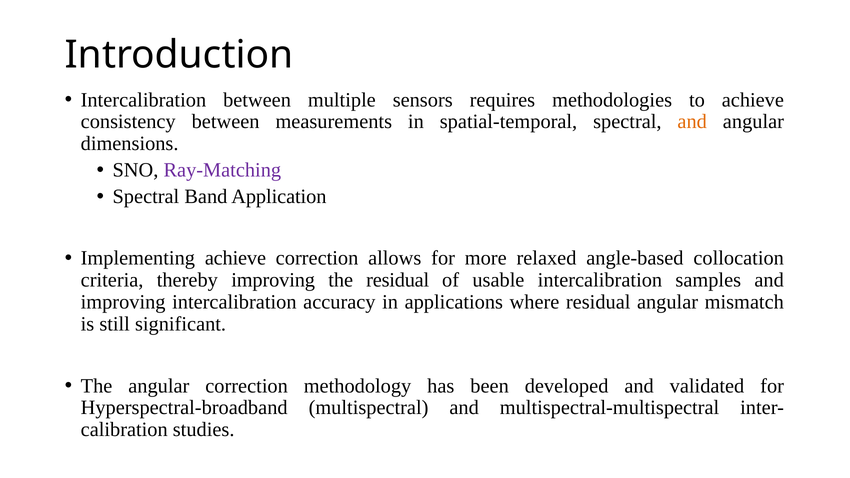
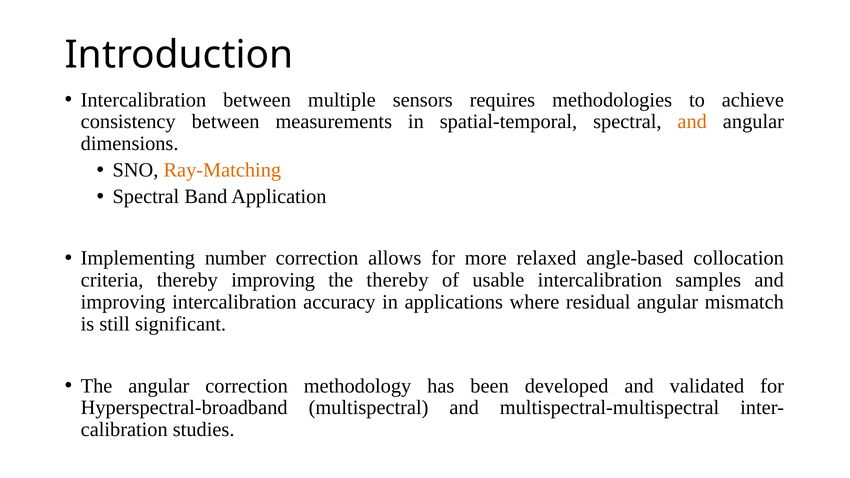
Ray-Matching colour: purple -> orange (222, 170)
Implementing achieve: achieve -> number (235, 258)
the residual: residual -> thereby (398, 280)
